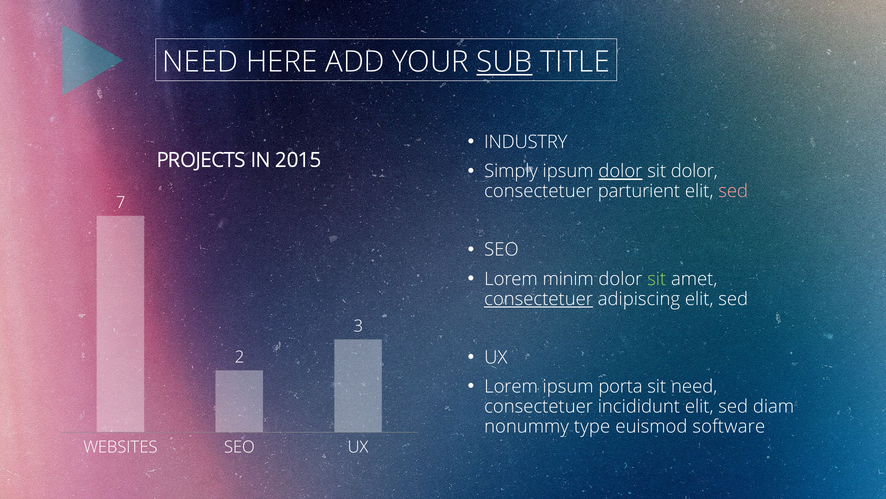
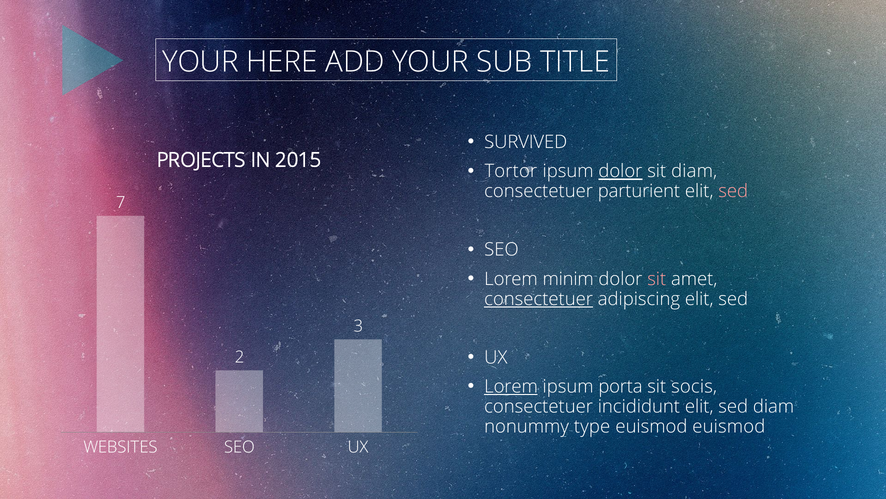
NEED: NEED -> YOUR (200, 62)
SUB underline: present -> none (504, 62)
INDUSTRY: INDUSTRY -> SURVIVED (526, 142)
Simply: Simply -> Tortor (511, 171)
sit dolor: dolor -> diam (694, 171)
sit colour: light green -> pink (657, 279)
Lorem underline: none -> present (511, 386)
sit need: need -> socis (694, 386)
euismod software: software -> euismod (729, 426)
